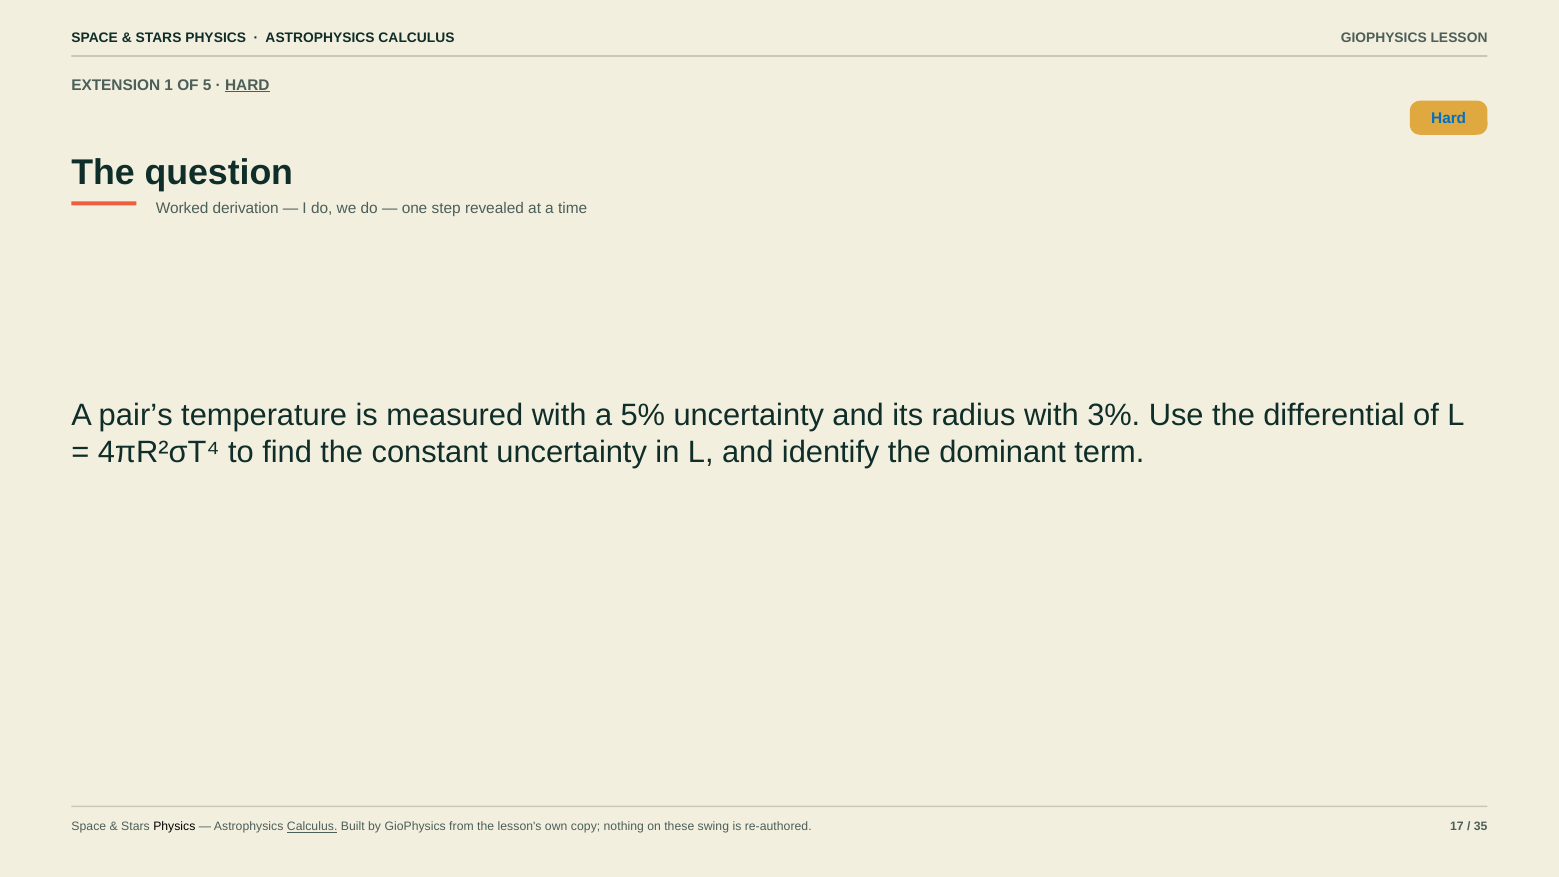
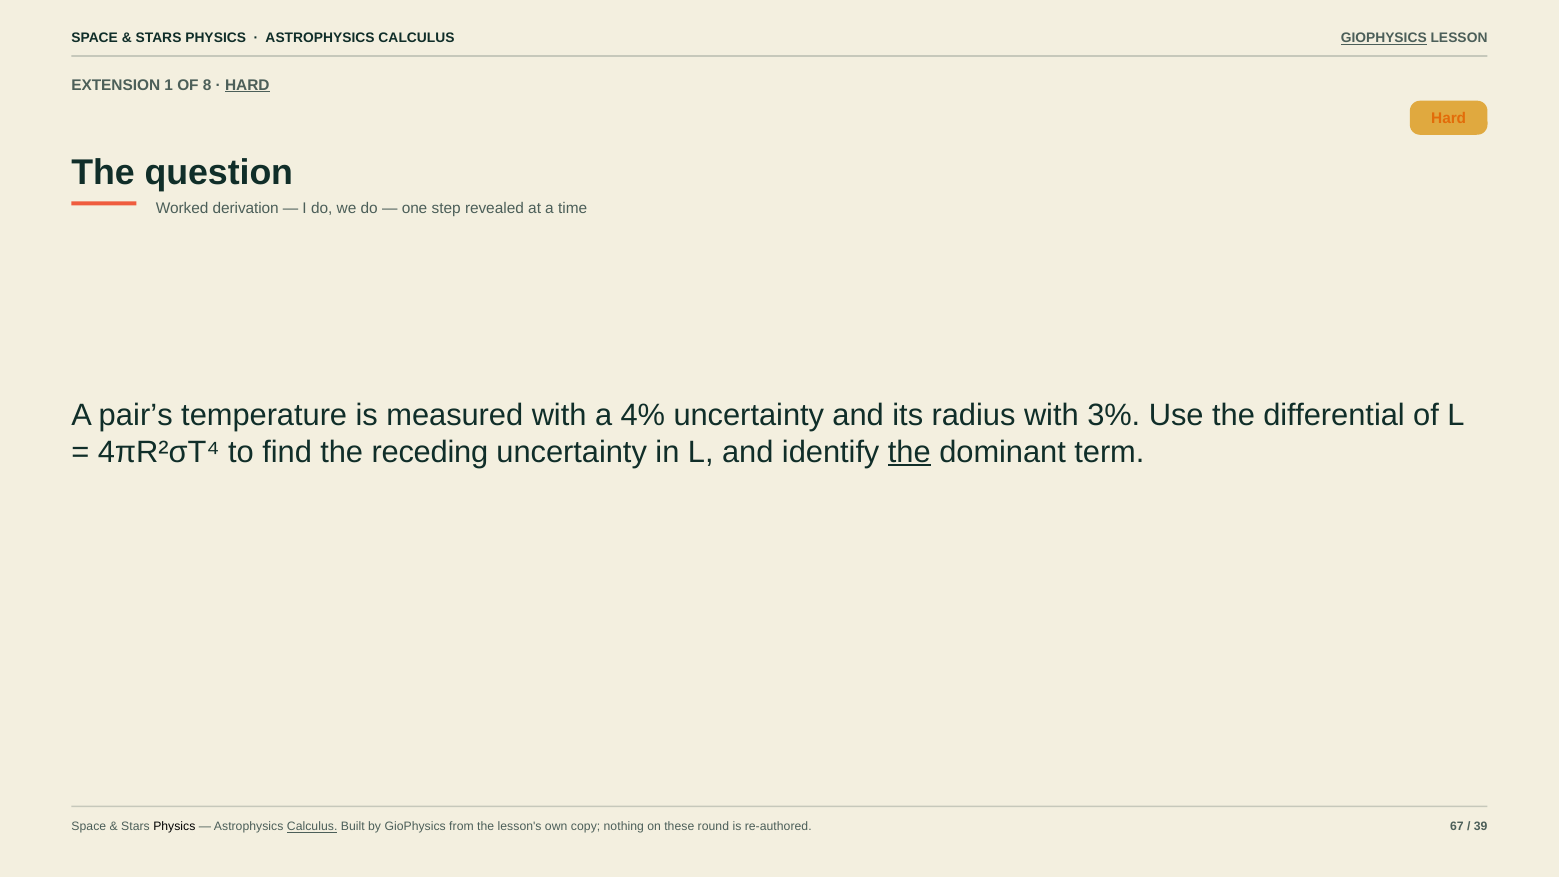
GIOPHYSICS underline: none -> present (1384, 38)
5: 5 -> 8 (207, 85)
Hard colour: blue -> orange (1449, 119)
5%: 5% -> 4% (643, 415)
constant: constant -> receding (430, 452)
the underline: none -> present (909, 452)
swing: swing -> round (713, 827)
17: 17 -> 67 (1457, 827)
35: 35 -> 39 (1481, 827)
